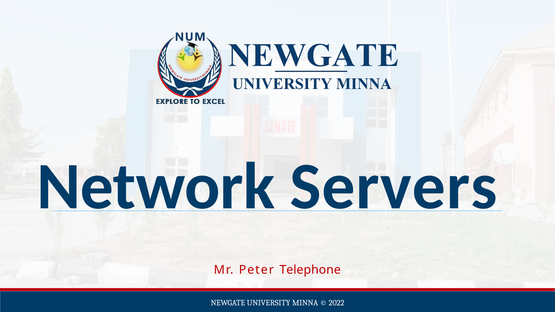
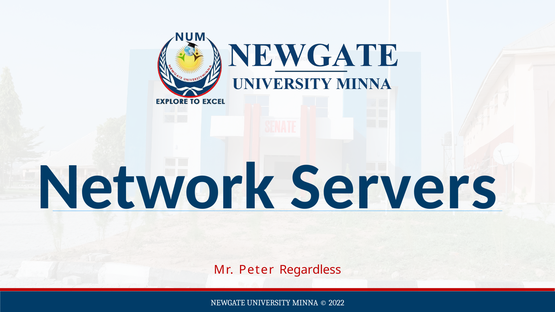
Telephone: Telephone -> Regardless (310, 270)
